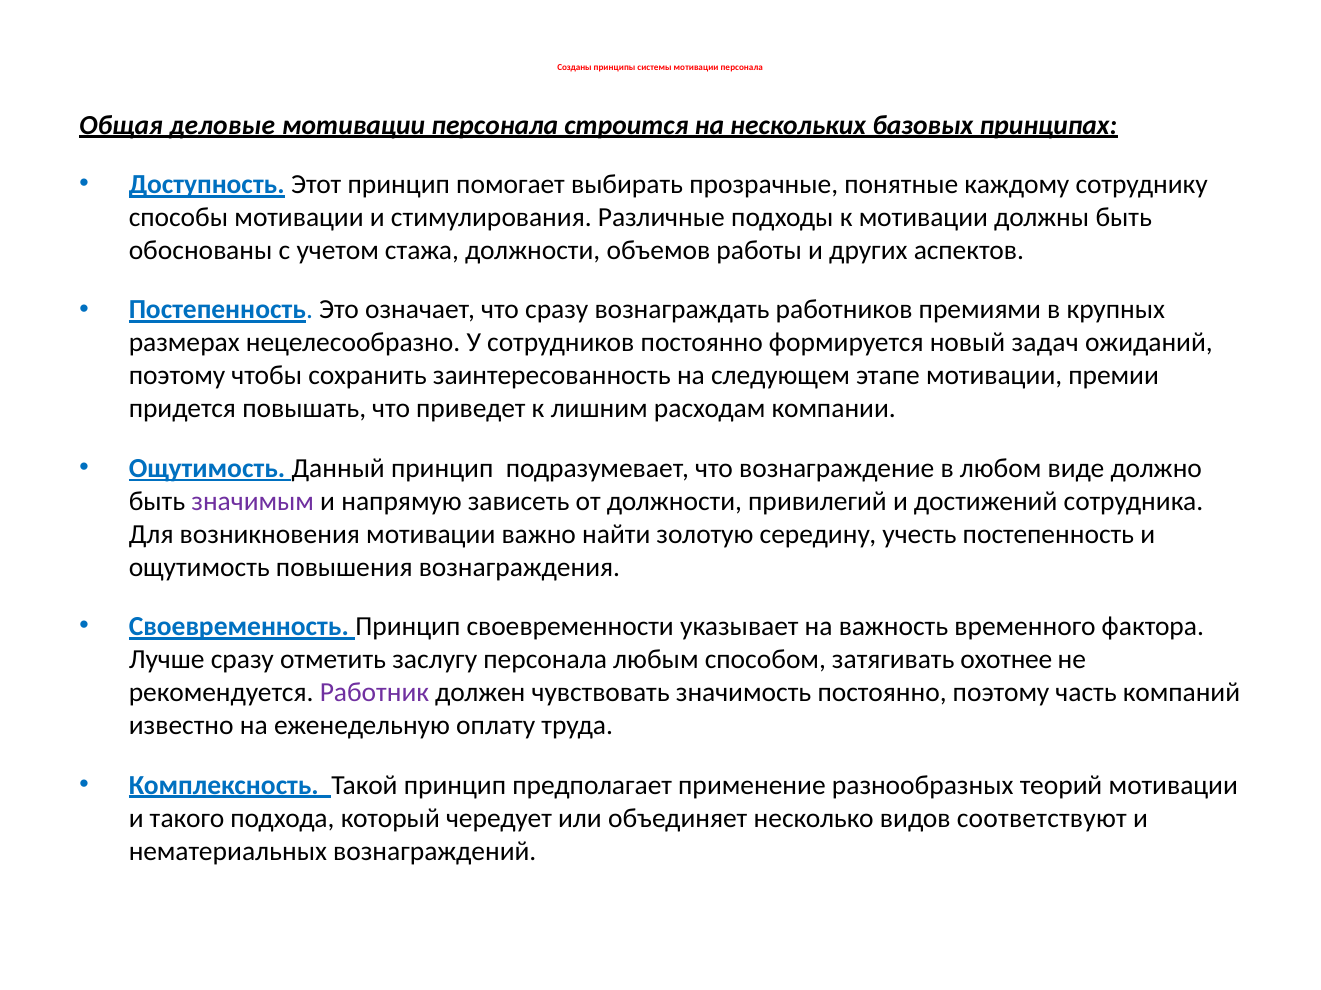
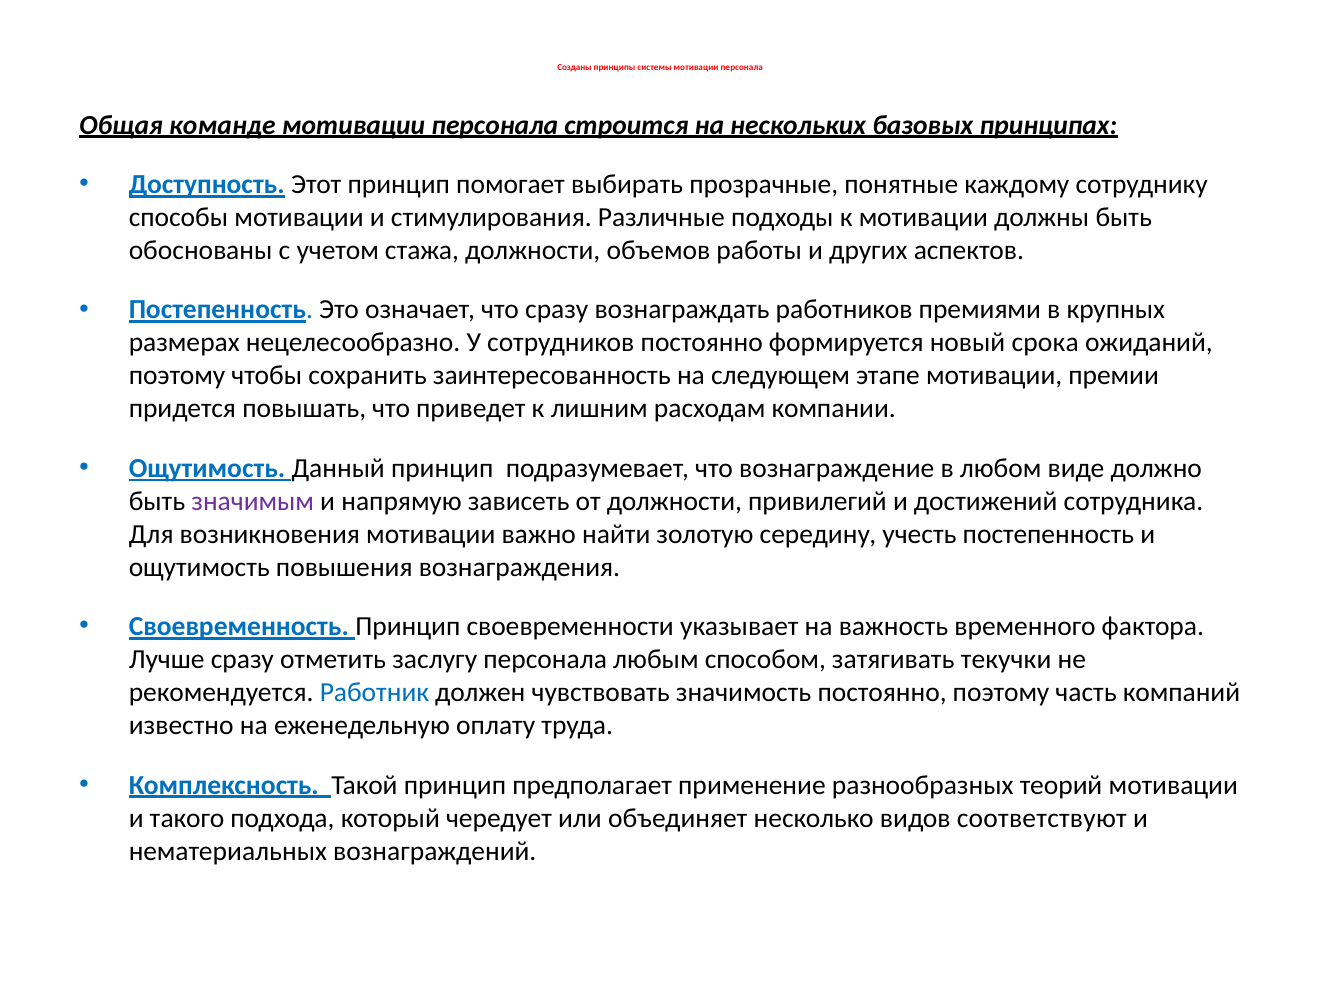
деловые: деловые -> команде (222, 125)
задач: задач -> срока (1045, 343)
охотнее: охотнее -> текучки (1006, 660)
Работник colour: purple -> blue (374, 693)
